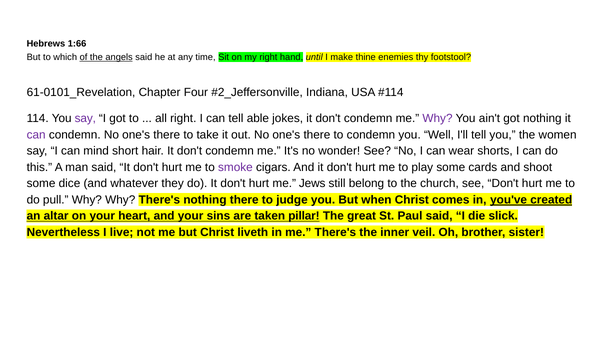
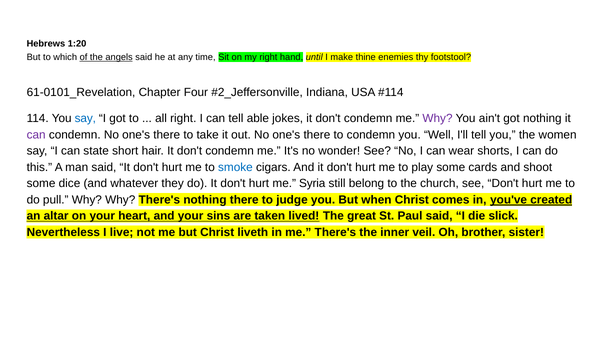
1:66: 1:66 -> 1:20 (77, 44)
say colour: purple -> blue (85, 119)
mind: mind -> state (96, 151)
smoke colour: purple -> blue (235, 167)
Jews: Jews -> Syria (312, 184)
pillar: pillar -> lived (304, 216)
